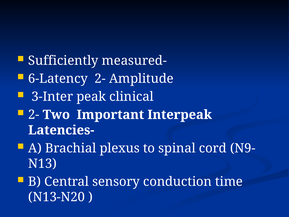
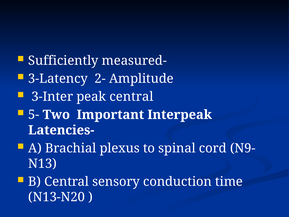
6-Latency: 6-Latency -> 3-Latency (58, 79)
peak clinical: clinical -> central (131, 97)
2-: 2- -> 5- (34, 115)
